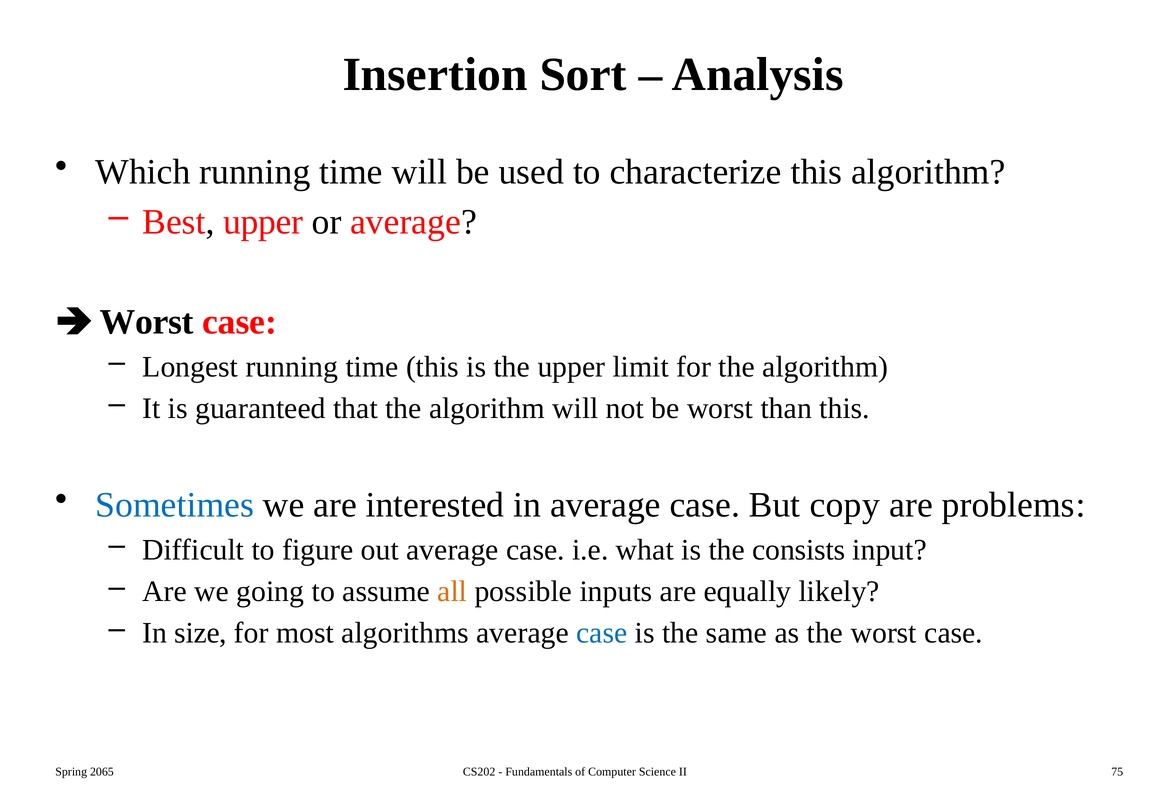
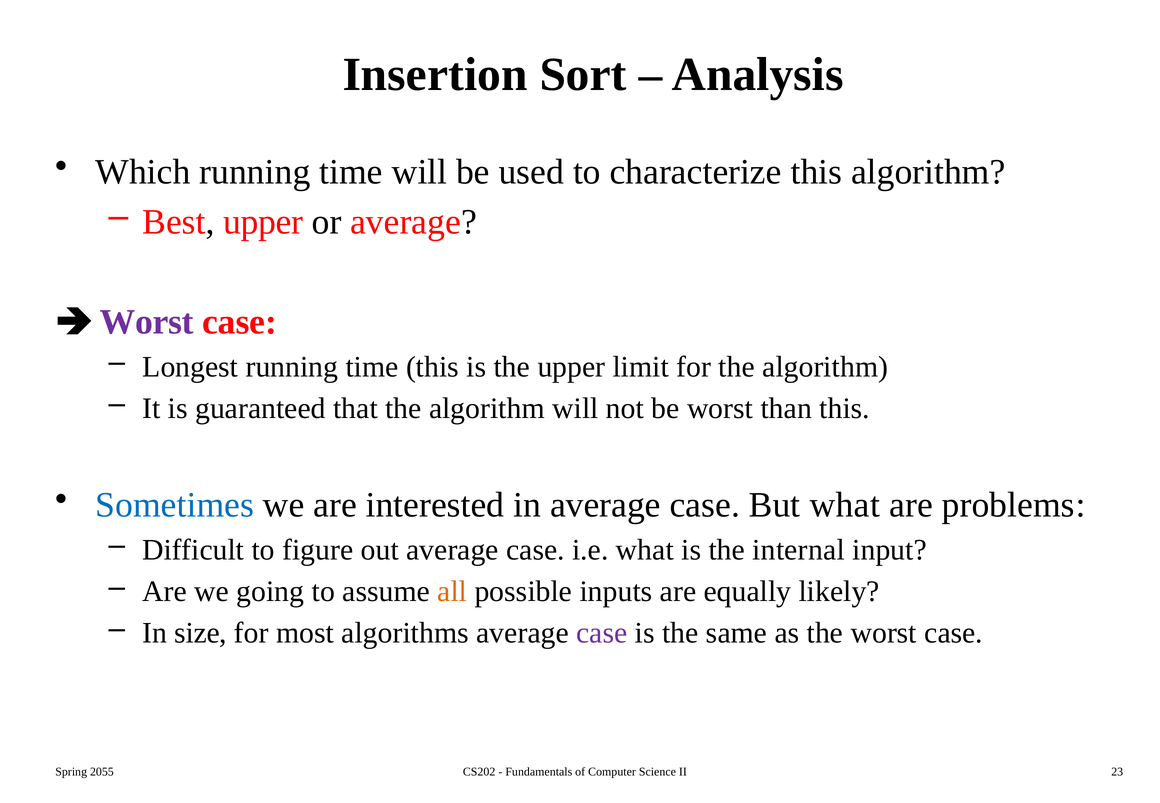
Worst colour: black -> purple (147, 322)
But copy: copy -> what (845, 505)
consists: consists -> internal (799, 550)
case colour: blue -> purple (602, 633)
2065: 2065 -> 2055 (102, 772)
75: 75 -> 23 (1117, 772)
